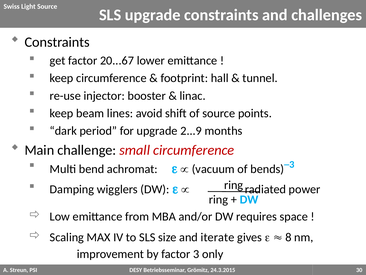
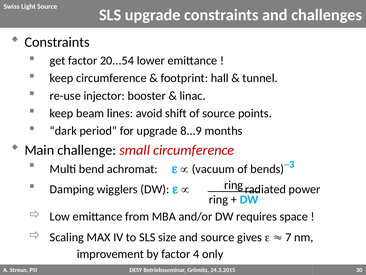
20...67: 20...67 -> 20...54 (117, 61)
2...9: 2...9 -> 8...9 (191, 131)
and iterate: iterate -> source (217, 237)
8: 8 -> 7 (288, 237)
3: 3 -> 4 (196, 254)
